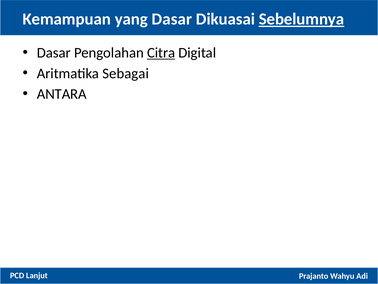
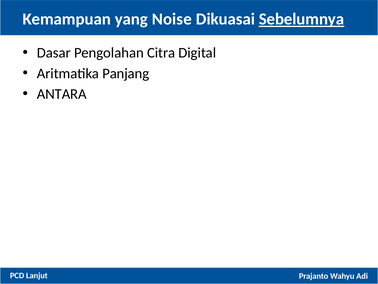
yang Dasar: Dasar -> Noise (172, 19)
Citra underline: present -> none (161, 53)
Sebagai: Sebagai -> Panjang (126, 73)
